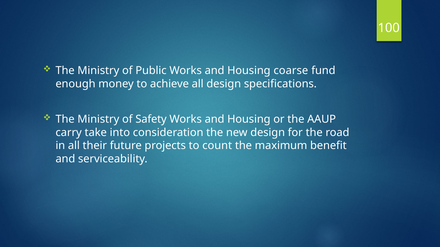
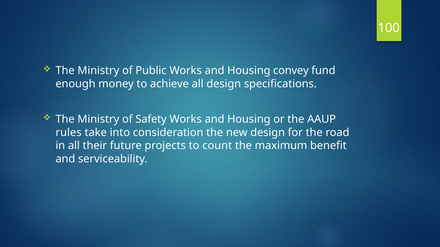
coarse: coarse -> convey (291, 71)
carry: carry -> rules (69, 133)
